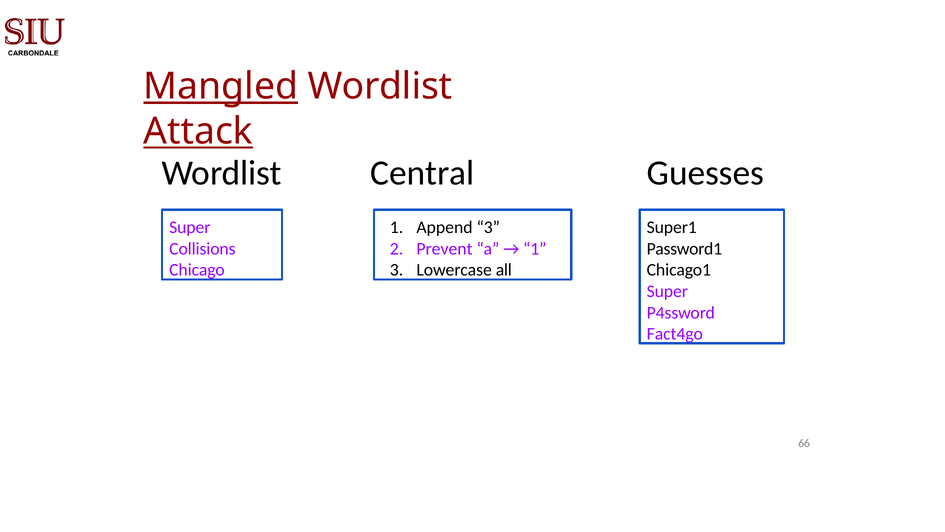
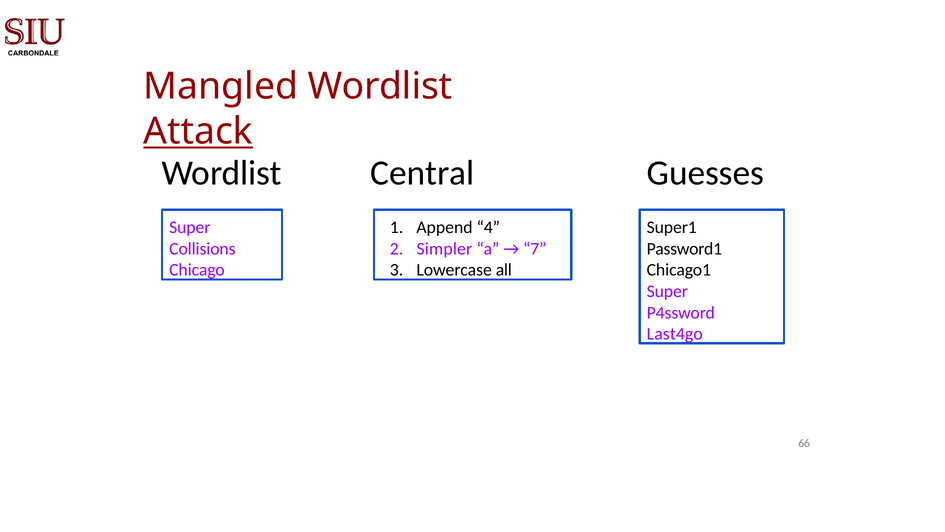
Mangled underline: present -> none (221, 87)
Append 3: 3 -> 4 (488, 227)
Prevent: Prevent -> Simpler (444, 249)
1: 1 -> 7 (535, 249)
Fact4go: Fact4go -> Last4go (675, 334)
